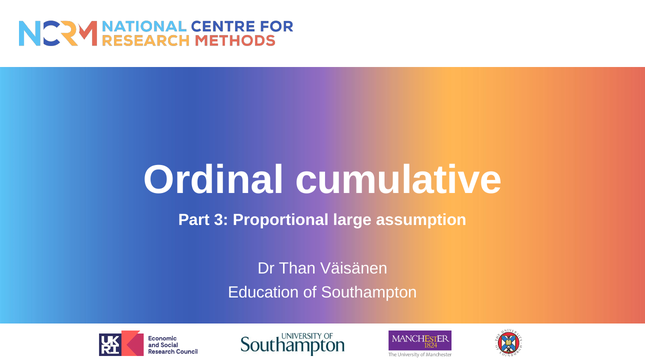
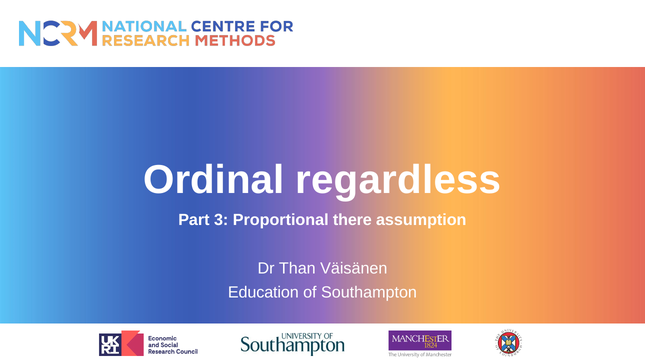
cumulative: cumulative -> regardless (398, 180)
large: large -> there (352, 220)
